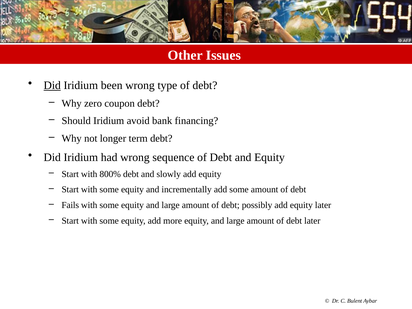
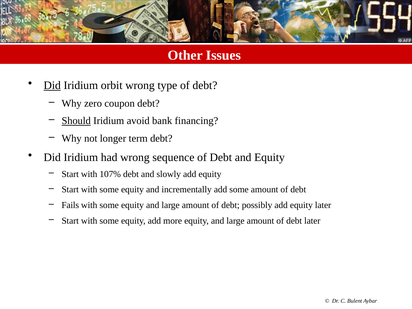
been: been -> orbit (112, 85)
Should underline: none -> present (76, 121)
800%: 800% -> 107% (110, 174)
